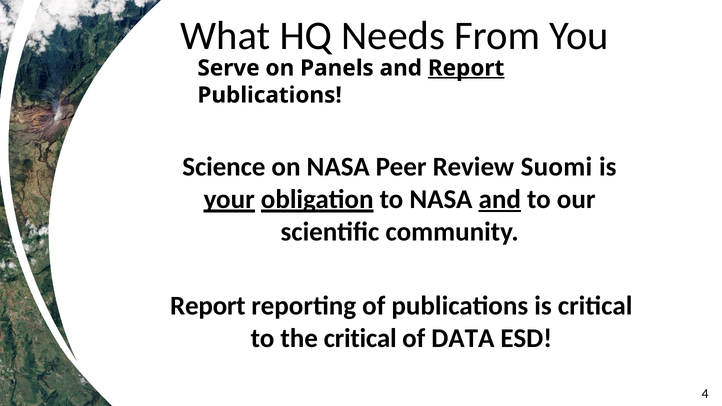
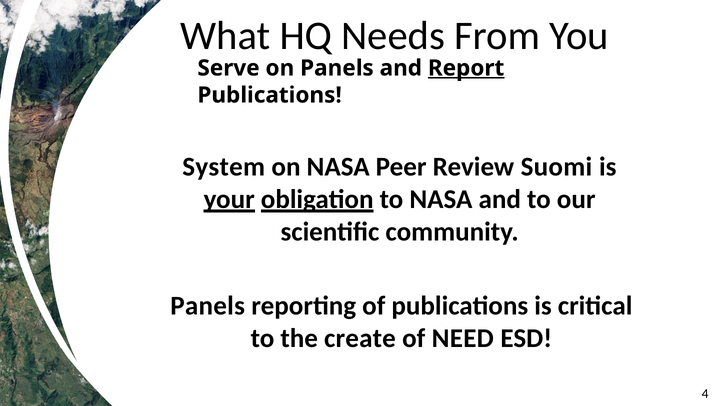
Science: Science -> System (224, 167)
and underline: present -> none (500, 199)
Report: Report -> Panels (208, 306)
the critical: critical -> create (360, 338)
DATA: DATA -> NEED (463, 338)
